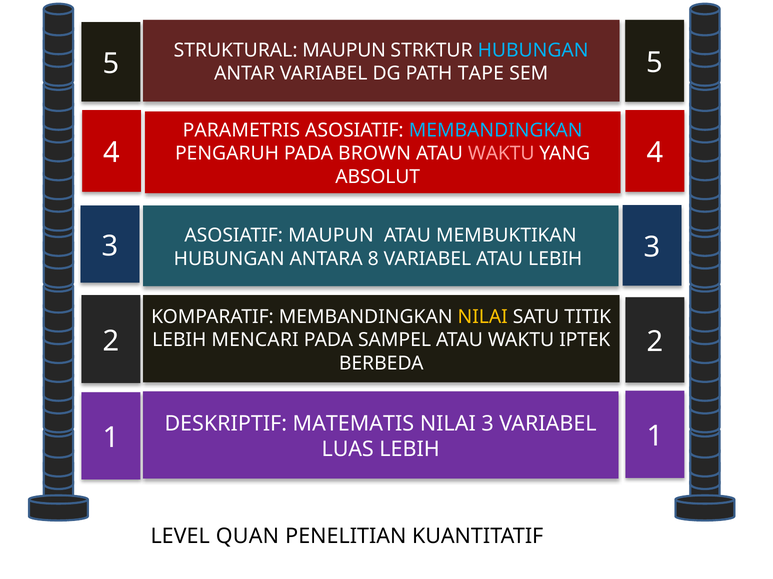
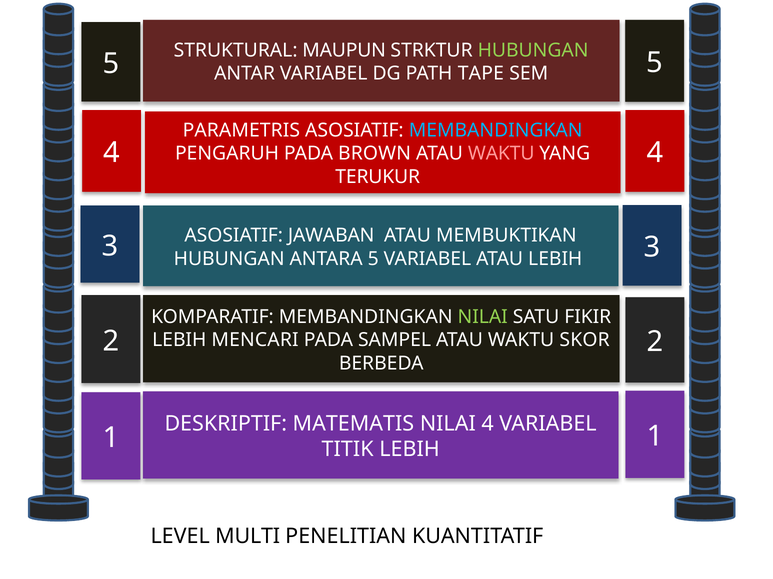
HUBUNGAN colour: light blue -> light green (533, 51)
ABSOLUT: ABSOLUT -> TERUKUR (378, 177)
ASOSIATIF MAUPUN: MAUPUN -> JAWABAN (331, 236)
ANTARA 8: 8 -> 5 (373, 259)
NILAI colour: yellow -> light green (483, 317)
TITIK: TITIK -> FIKIR (588, 317)
IPTEK: IPTEK -> SKOR (585, 340)
NILAI 3: 3 -> 4 (488, 424)
LUAS: LUAS -> TITIK (348, 450)
QUAN: QUAN -> MULTI (248, 537)
